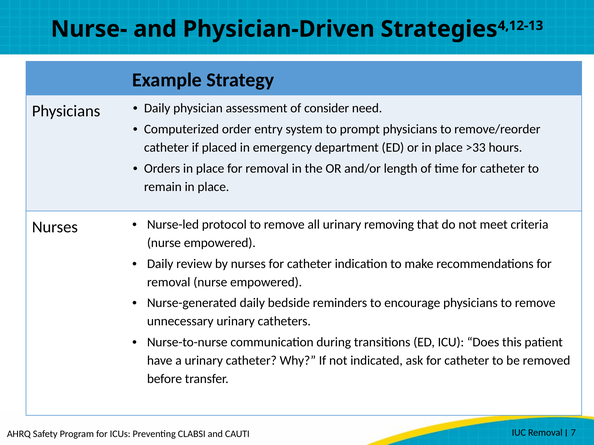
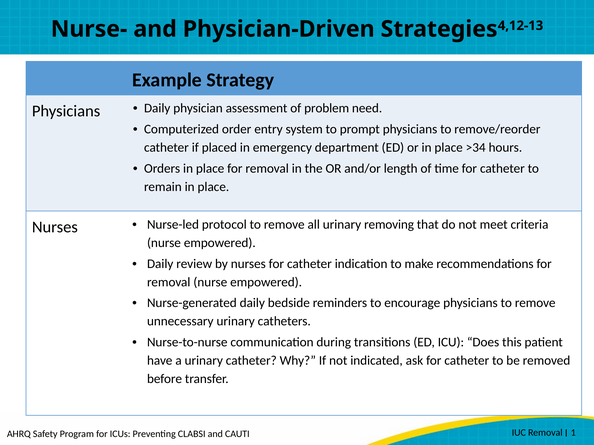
consider: consider -> problem (327, 108)
>33: >33 -> >34 (476, 148)
7: 7 -> 1 (573, 433)
